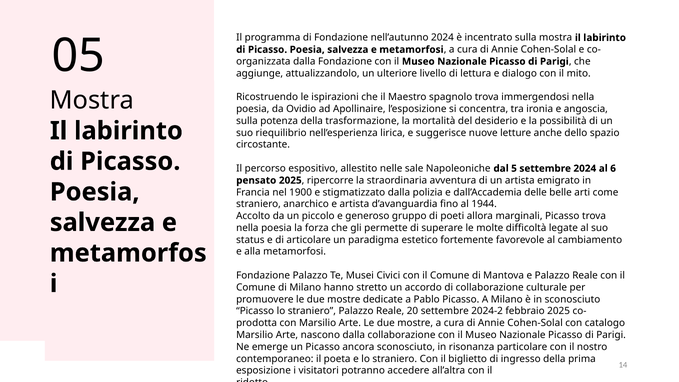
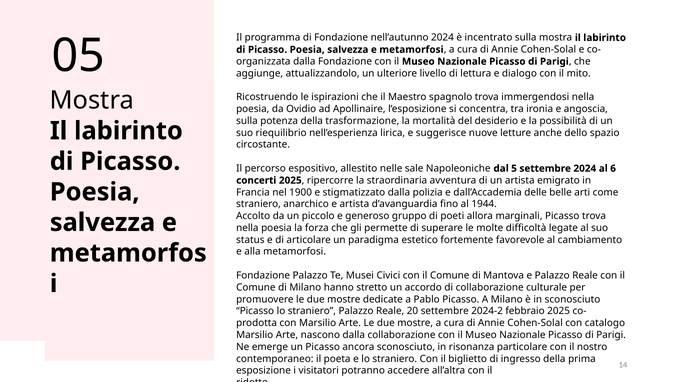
pensato: pensato -> concerti (256, 180)
